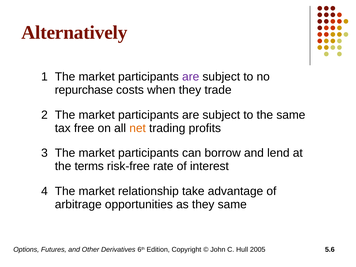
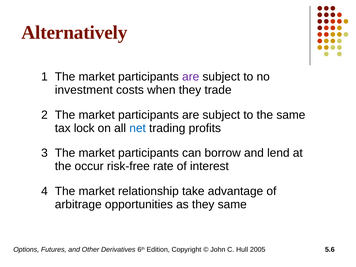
repurchase: repurchase -> investment (84, 90)
free: free -> lock (84, 128)
net colour: orange -> blue (138, 128)
terms: terms -> occur (89, 166)
